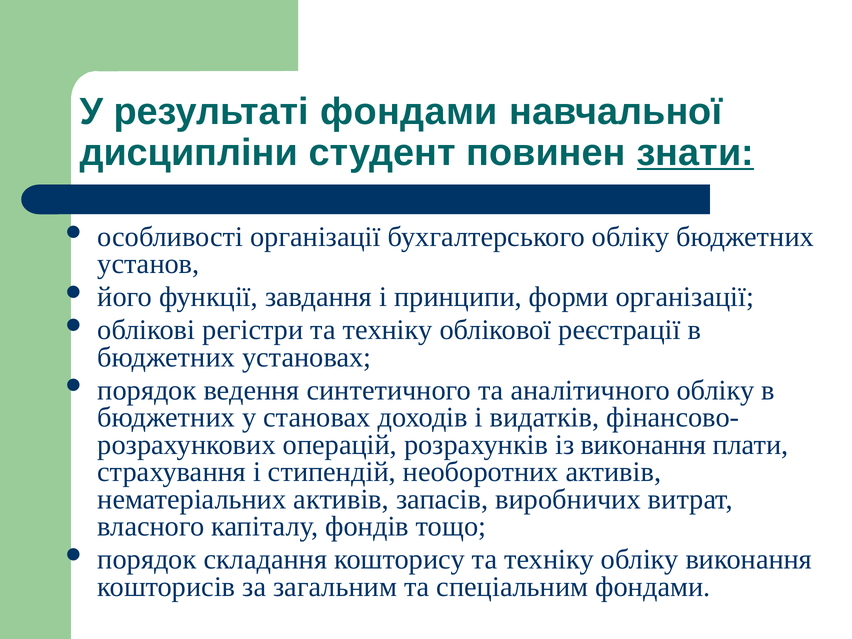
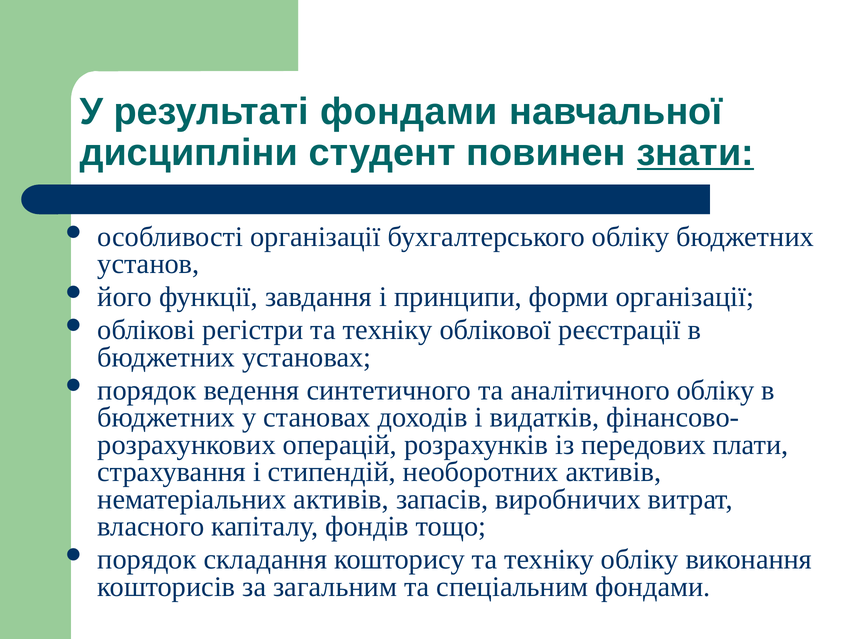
із виконання: виконання -> передових (644, 445)
